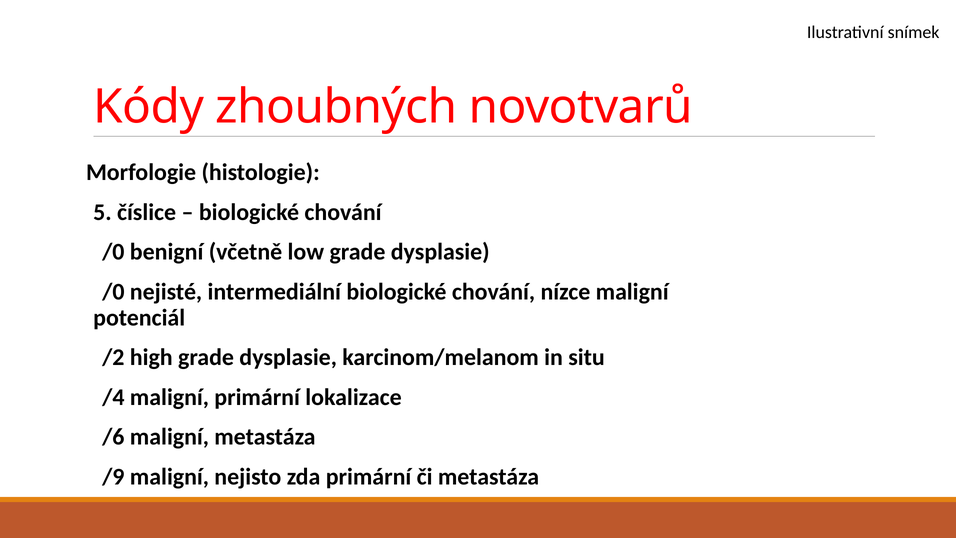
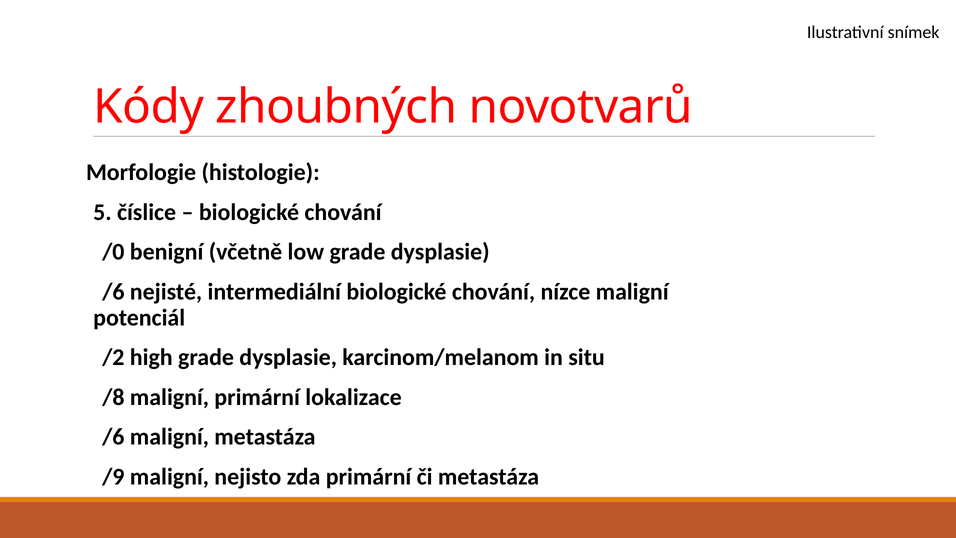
/0: /0 -> /6 (113, 292)
/4: /4 -> /8 (113, 397)
